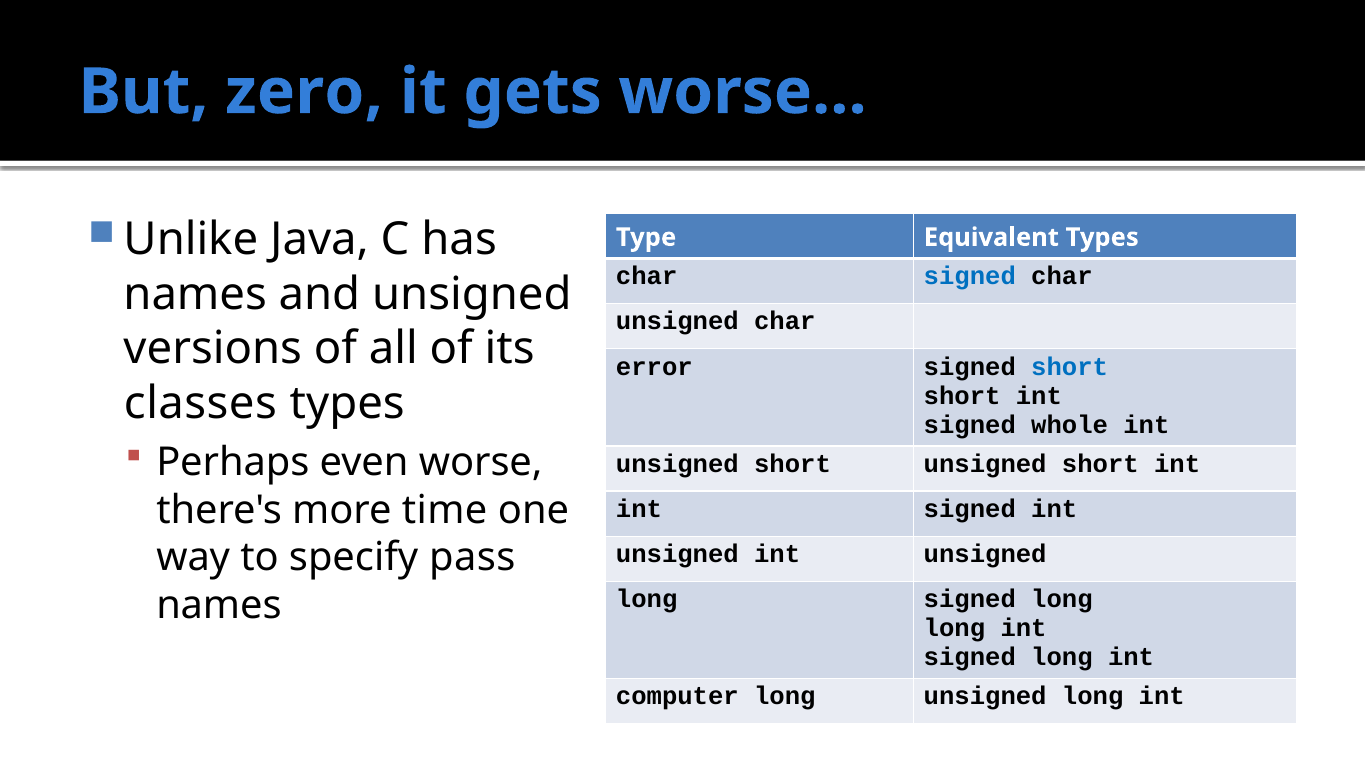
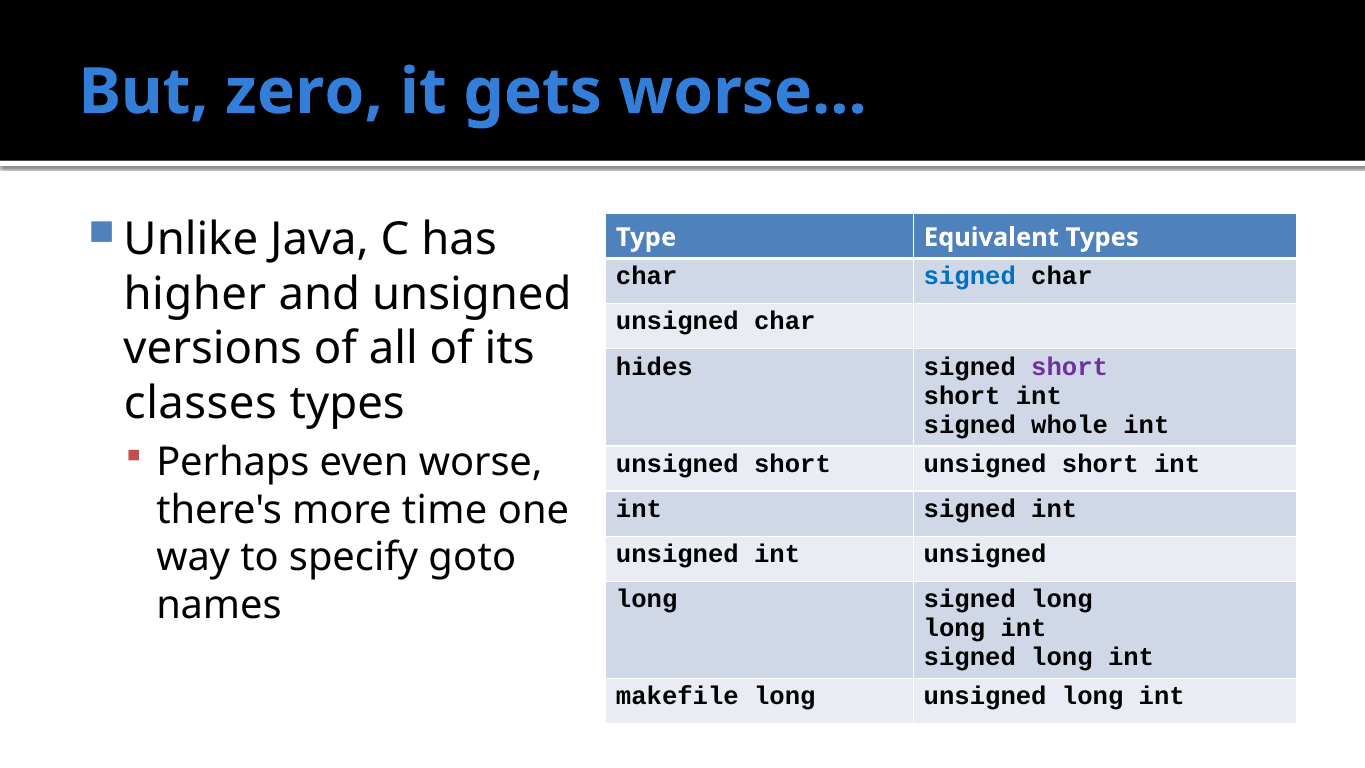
names: names -> higher (195, 294)
error: error -> hides (654, 367)
short colour: blue -> purple (1070, 367)
pass: pass -> goto (472, 558)
computer: computer -> makefile (677, 696)
